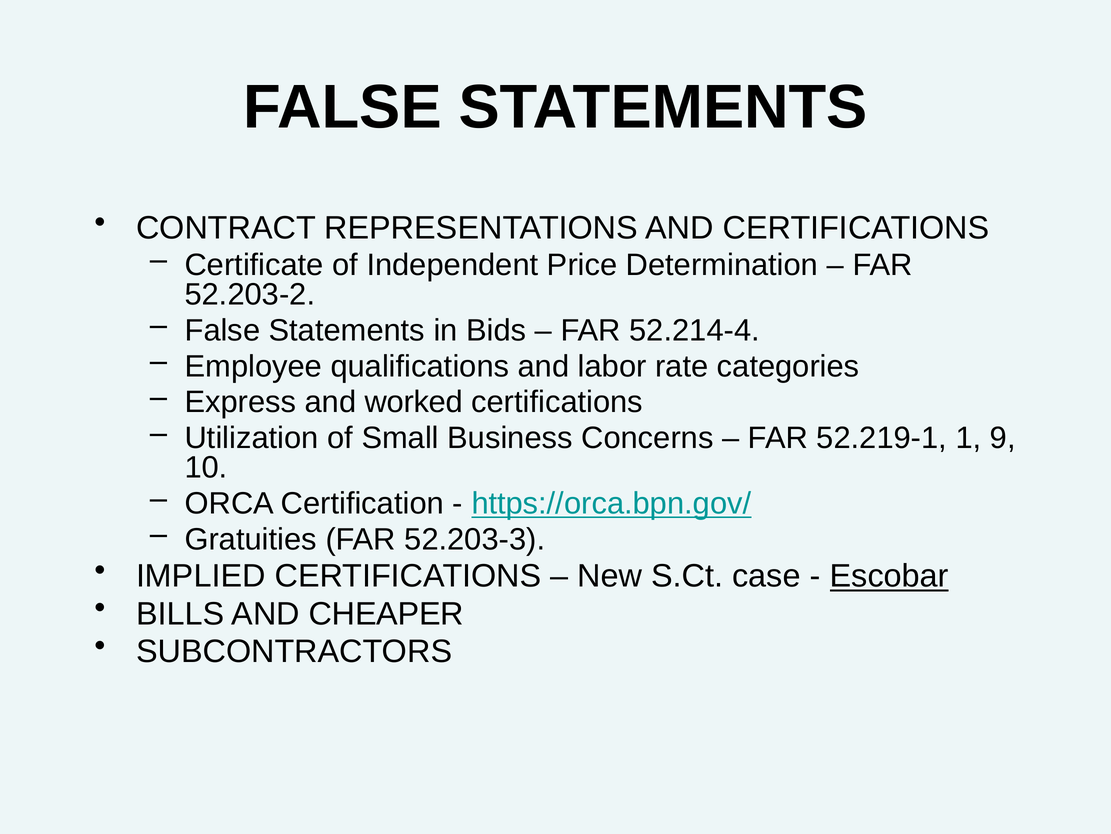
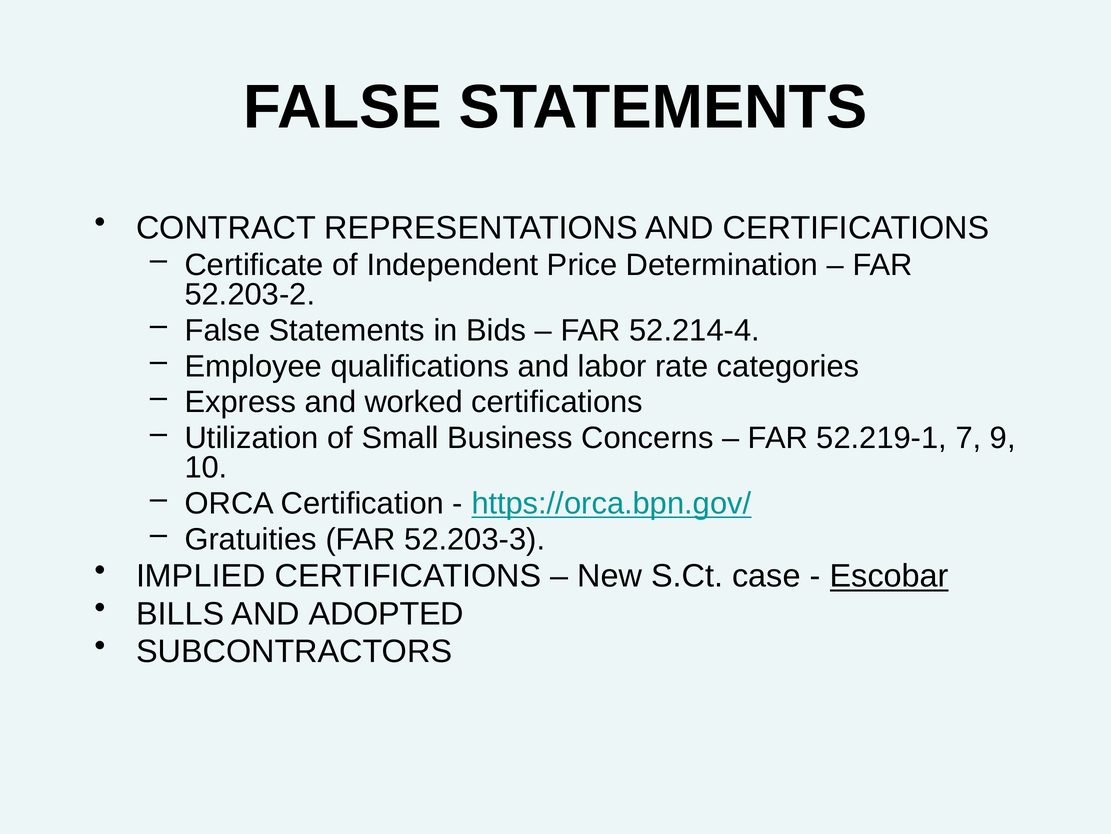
1: 1 -> 7 (968, 438)
CHEAPER: CHEAPER -> ADOPTED (386, 613)
